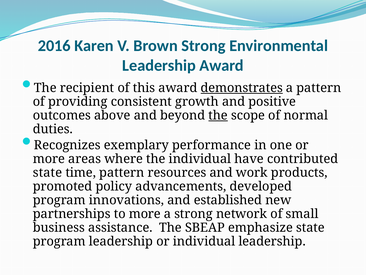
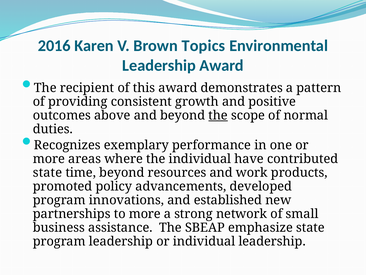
Brown Strong: Strong -> Topics (203, 46)
demonstrates underline: present -> none (242, 88)
time pattern: pattern -> beyond (122, 172)
